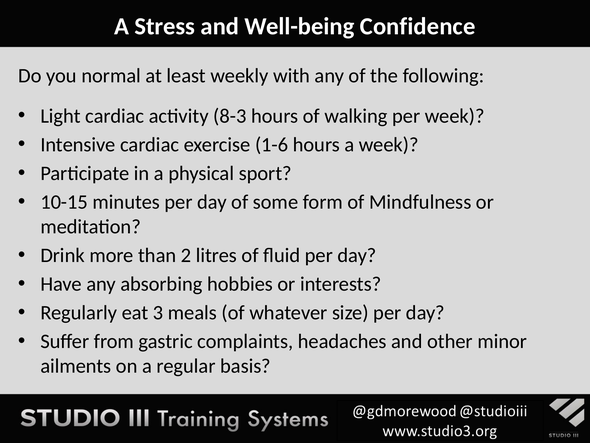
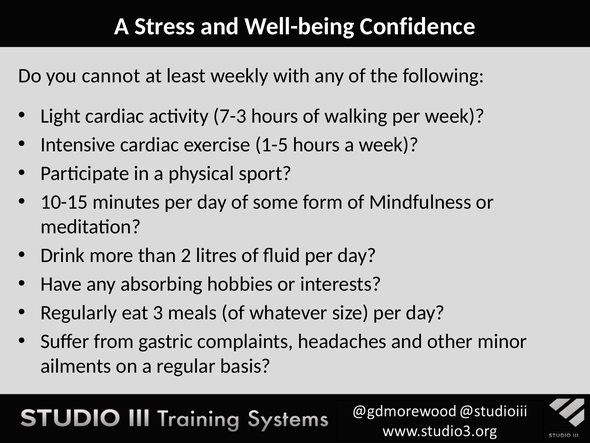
normal: normal -> cannot (111, 76)
8-3: 8-3 -> 7-3 (230, 116)
1-6: 1-6 -> 1-5 (272, 145)
